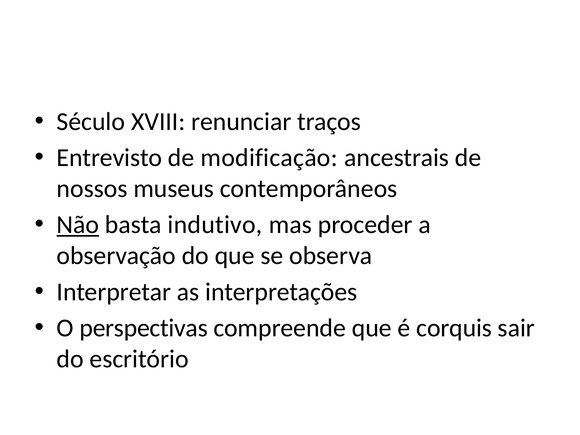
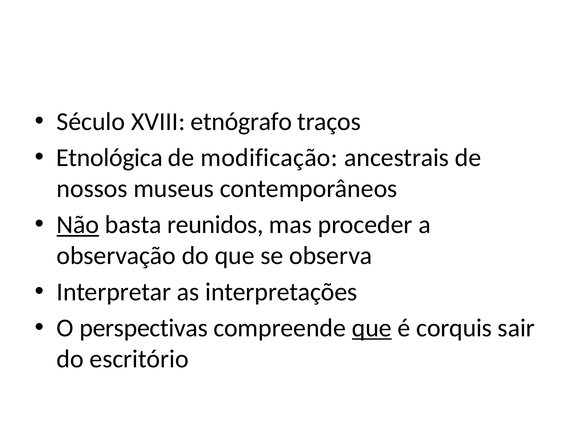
renunciar: renunciar -> etnógrafo (241, 122)
Entrevisto: Entrevisto -> Etnológica (109, 158)
indutivo: indutivo -> reunidos (215, 225)
que underline: none -> present (372, 328)
